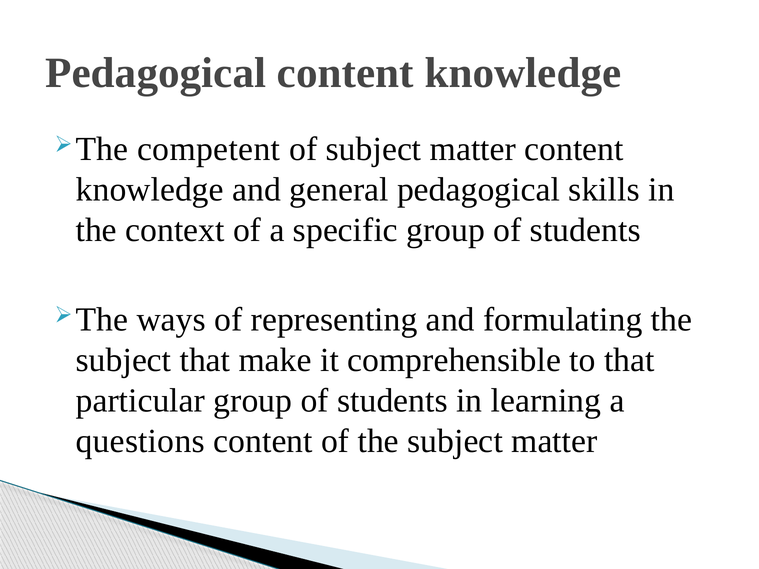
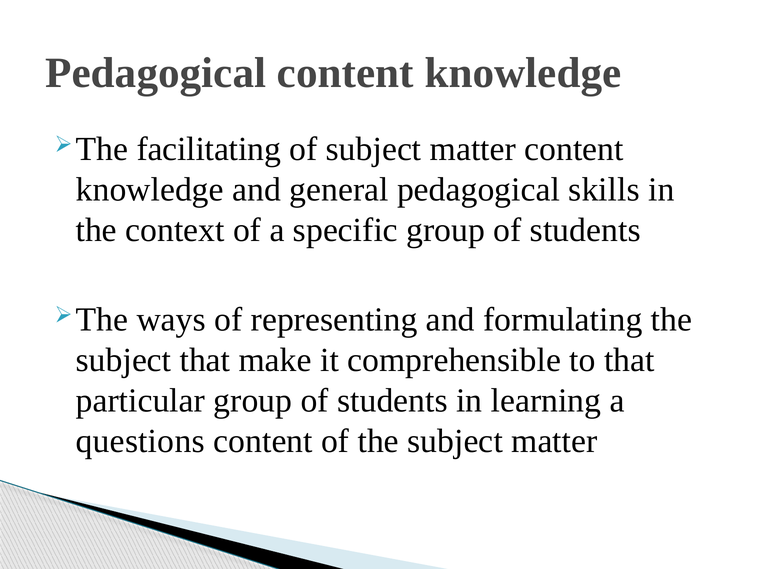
competent: competent -> facilitating (209, 149)
